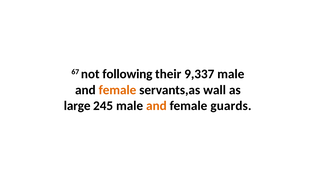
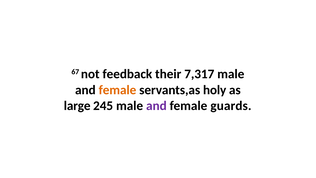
following: following -> feedback (127, 74)
9,337: 9,337 -> 7,317 (199, 74)
wall: wall -> holy (215, 90)
and colour: orange -> purple (156, 106)
